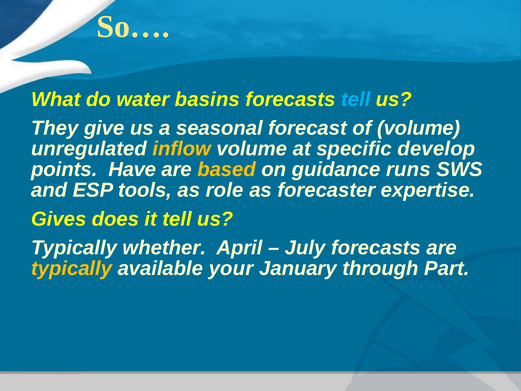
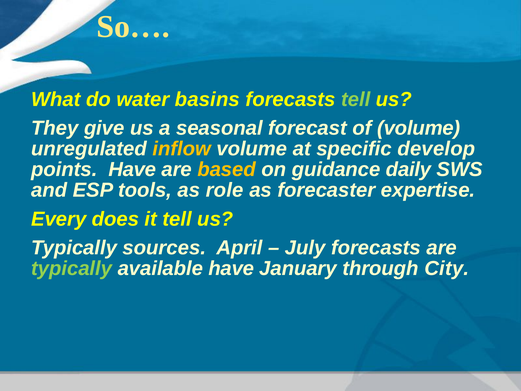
tell colour: light blue -> light green (356, 99)
runs: runs -> daily (409, 169)
Gives: Gives -> Every (59, 219)
whether: whether -> sources (164, 248)
typically colour: yellow -> light green (72, 268)
available your: your -> have (231, 268)
Part: Part -> City (447, 268)
